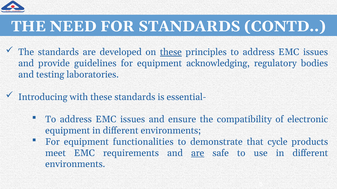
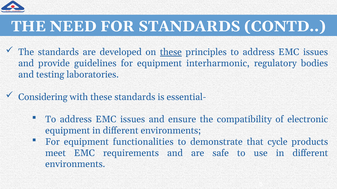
acknowledging: acknowledging -> interharmonic (218, 64)
Introducing: Introducing -> Considering (43, 97)
are underline: present -> none (198, 153)
